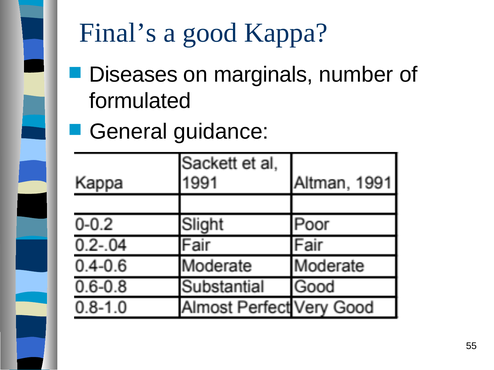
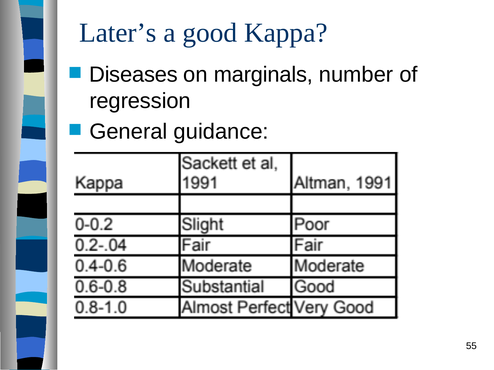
Final’s: Final’s -> Later’s (118, 33)
formulated: formulated -> regression (140, 101)
